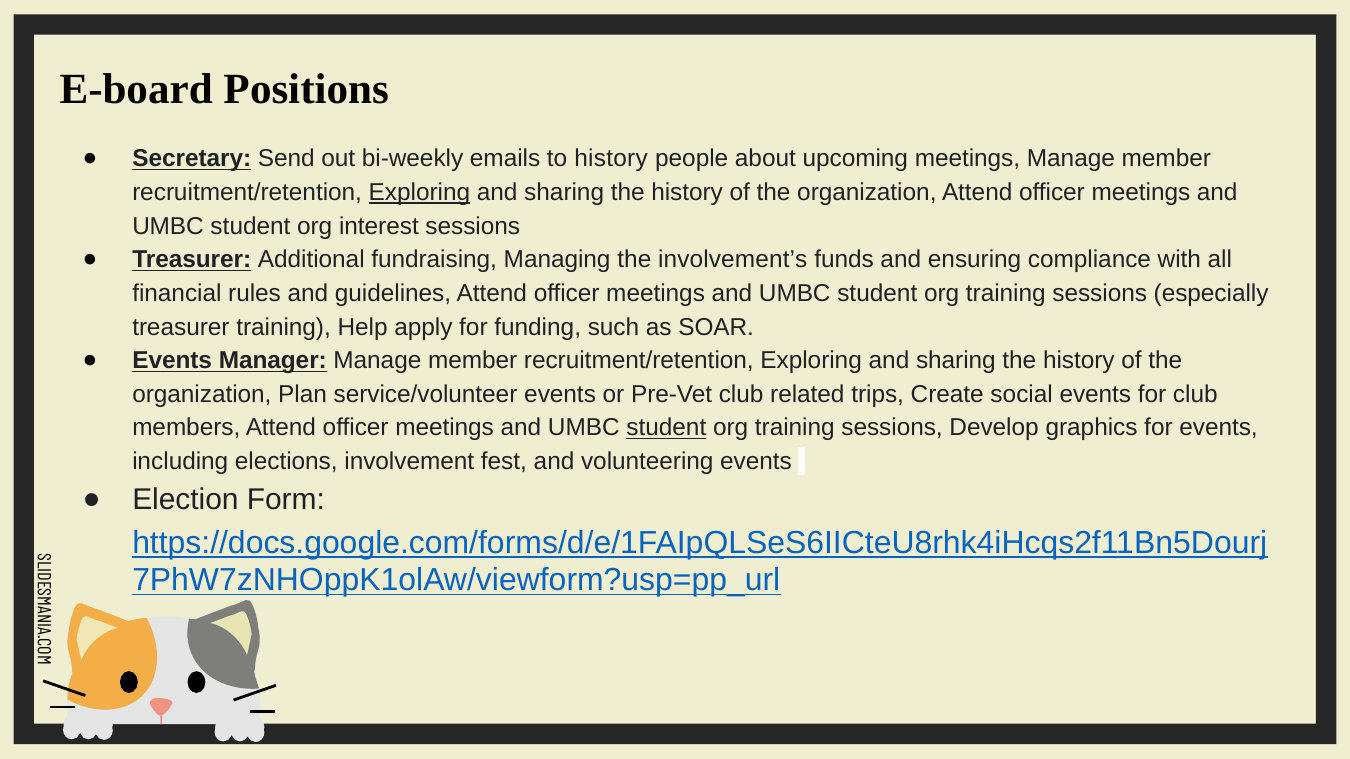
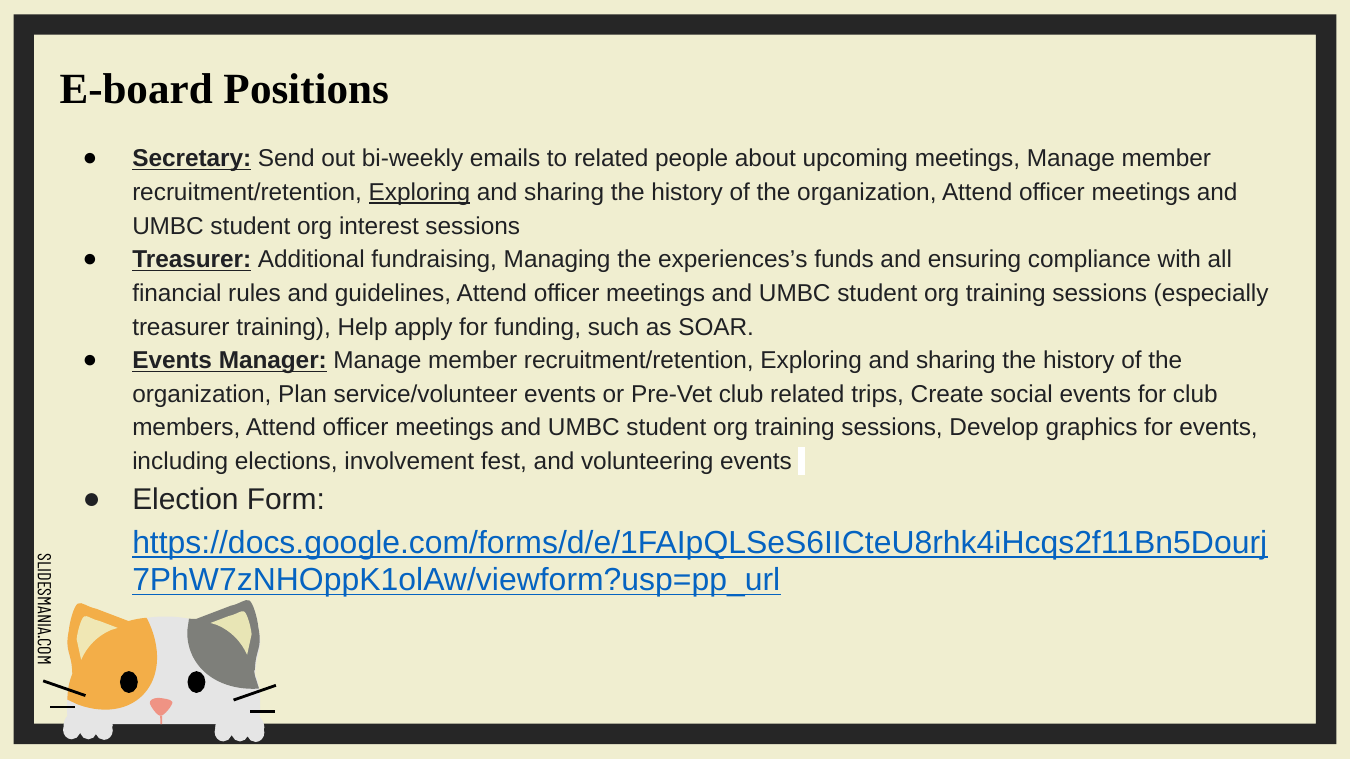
to history: history -> related (611, 159)
involvement’s: involvement’s -> experiences’s (733, 260)
student underline: present -> none (666, 428)
